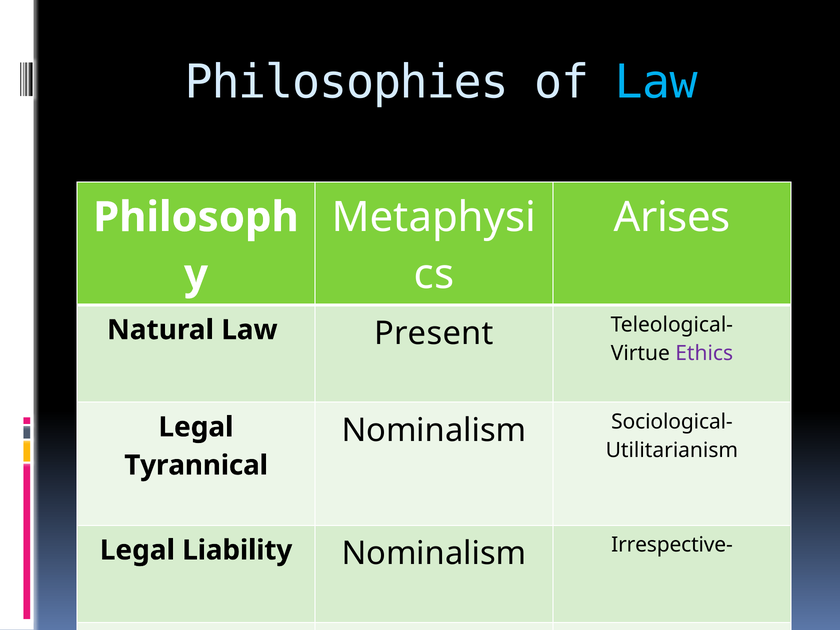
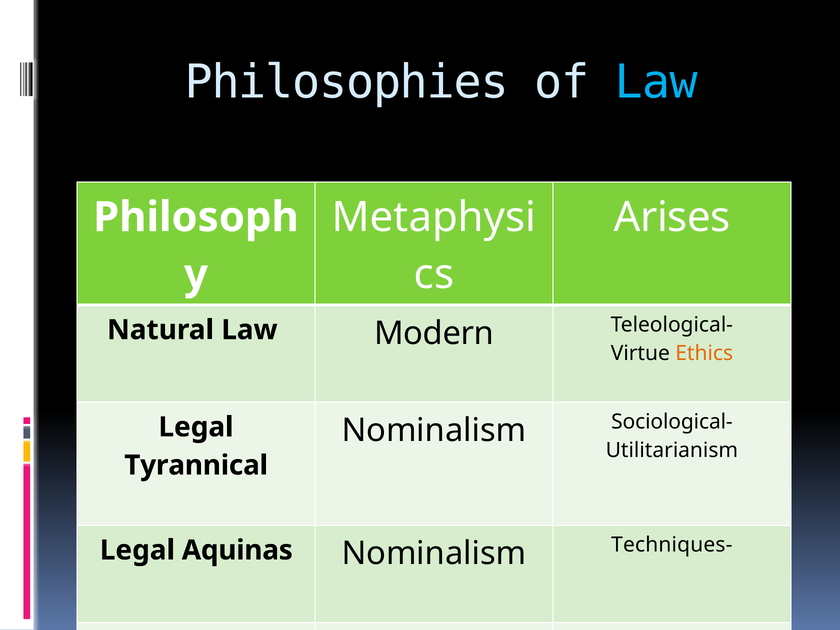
Present: Present -> Modern (434, 333)
Ethics colour: purple -> orange (704, 353)
Liability: Liability -> Aquinas (237, 550)
Irrespective-: Irrespective- -> Techniques- (672, 545)
